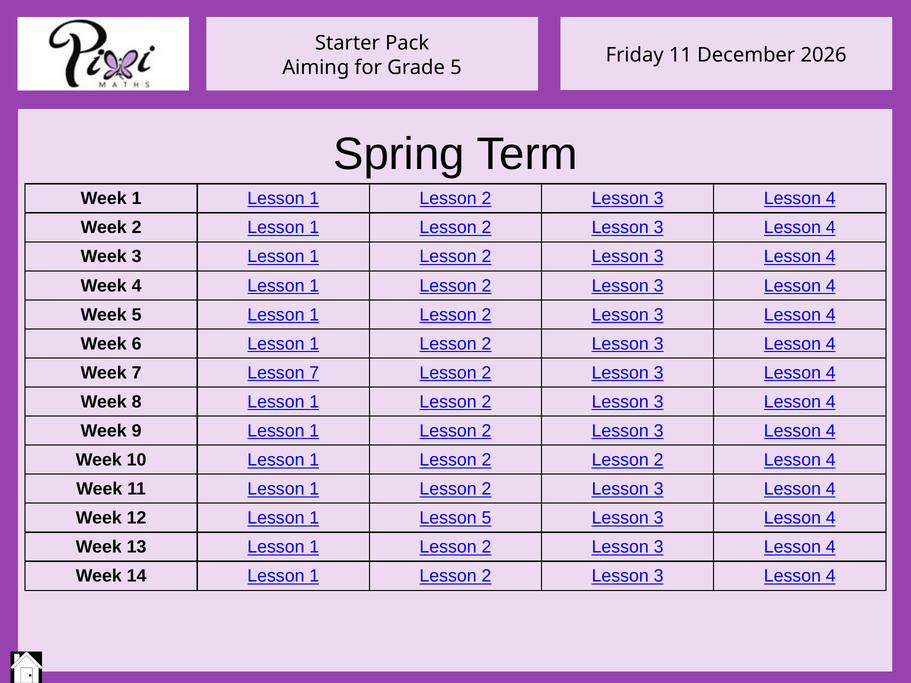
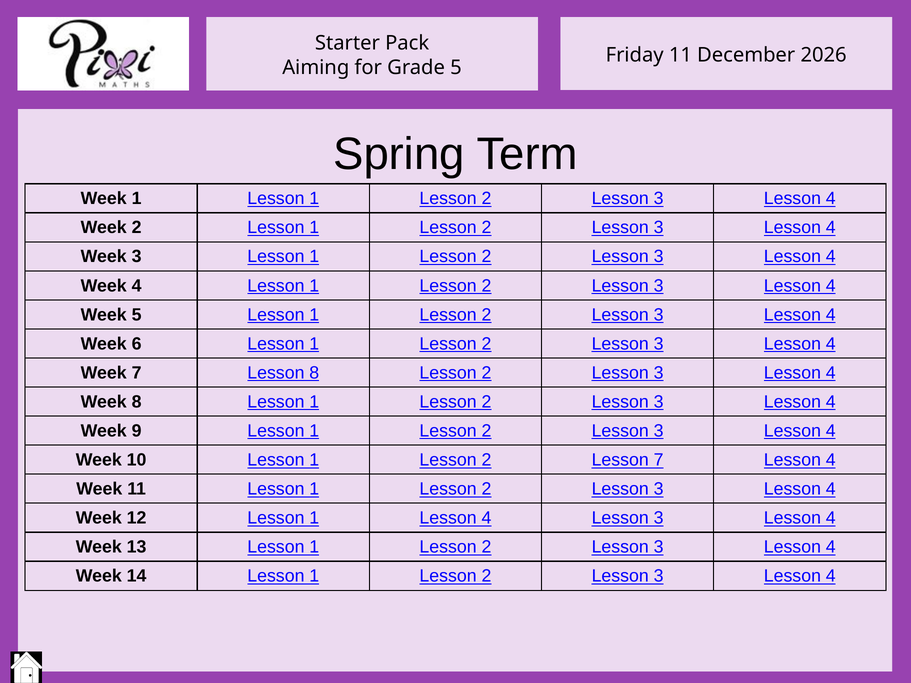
Lesson 7: 7 -> 8 (314, 373)
2 Lesson 2: 2 -> 7 (659, 460)
1 Lesson 5: 5 -> 4 (486, 518)
